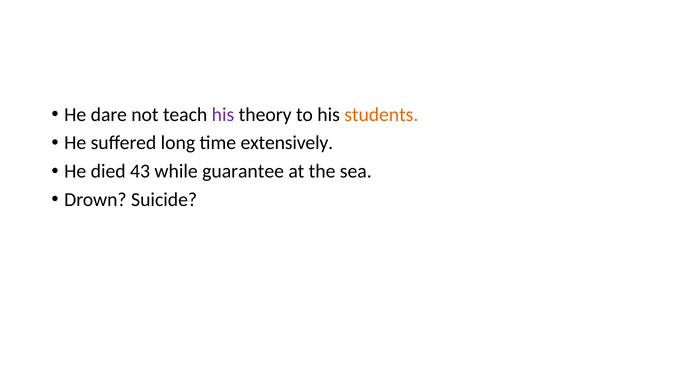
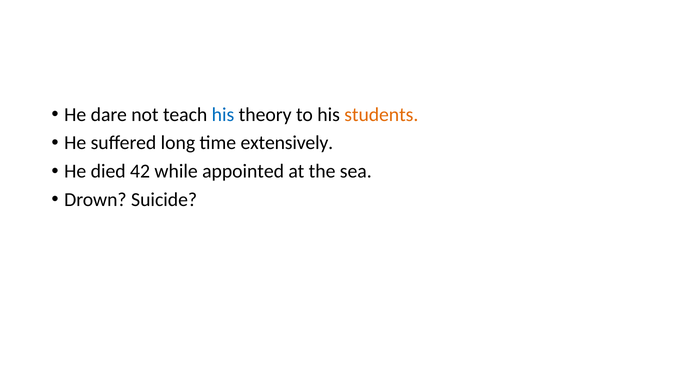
his colour: purple -> blue (223, 114)
43: 43 -> 42 (140, 171)
guarantee: guarantee -> appointed (243, 171)
